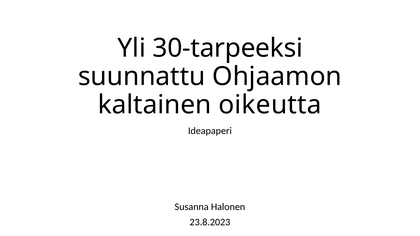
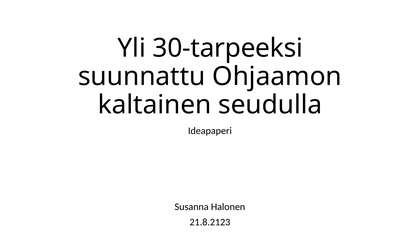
oikeutta: oikeutta -> seudulla (270, 105)
23.8.2023: 23.8.2023 -> 21.8.2123 (210, 222)
